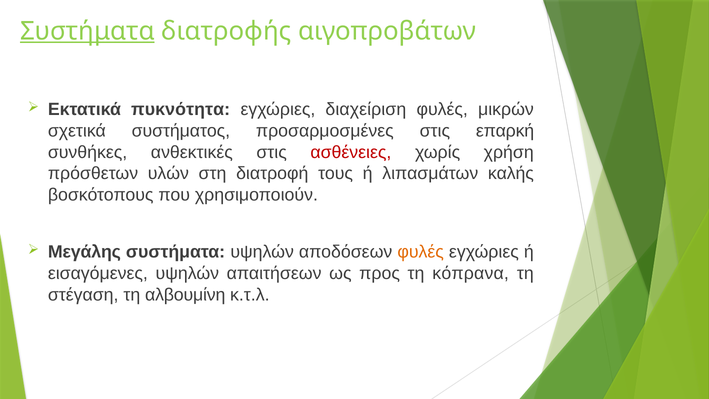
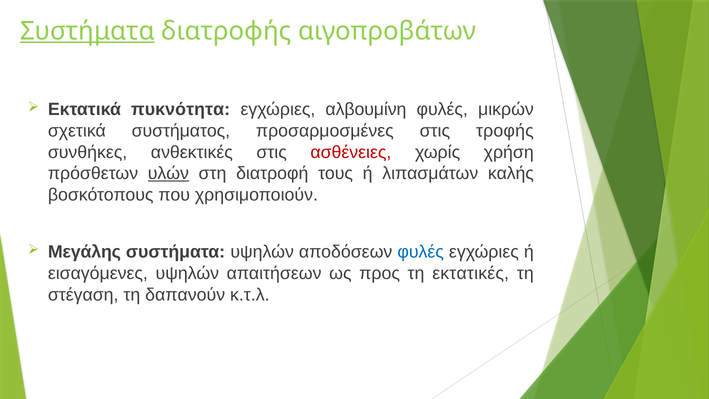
διαχείριση: διαχείριση -> αλβουμίνη (366, 110)
επαρκή: επαρκή -> τροφής (505, 131)
υλών underline: none -> present (168, 173)
φυλές colour: orange -> blue (421, 252)
κόπρανα: κόπρανα -> εκτατικές (471, 273)
αλβουμίνη: αλβουμίνη -> δαπανούν (185, 295)
